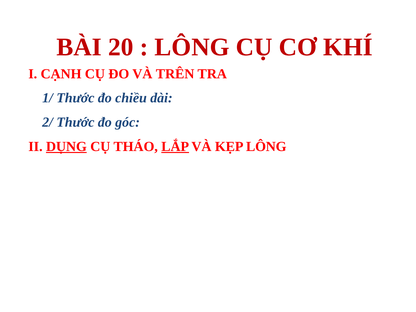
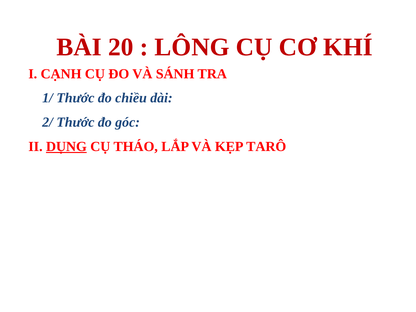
TRÊN: TRÊN -> SÁNH (175, 74)
LẮP underline: present -> none (175, 147)
KẸP LÔNG: LÔNG -> TARÔ (266, 147)
